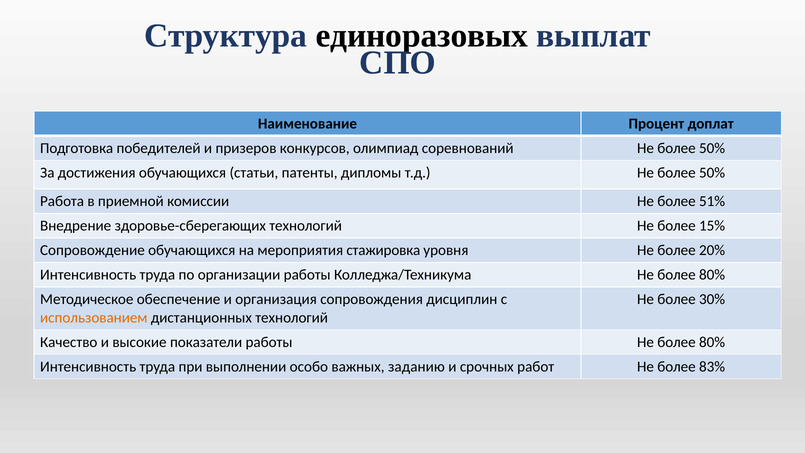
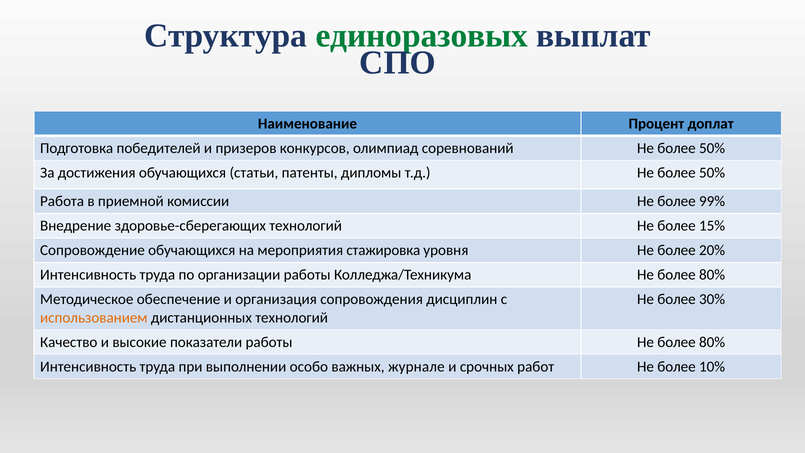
единоразовых colour: black -> green (422, 36)
51%: 51% -> 99% (712, 201)
заданию: заданию -> журнале (416, 367)
83%: 83% -> 10% (712, 367)
